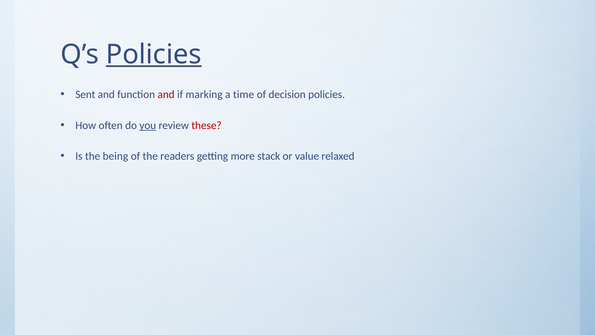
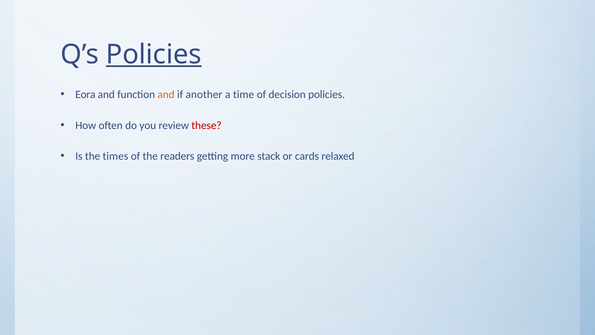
Sent: Sent -> Eora (85, 94)
and colour: red -> orange (166, 94)
marking: marking -> another (204, 94)
you underline: present -> none (148, 125)
being: being -> times (115, 156)
value: value -> cards (307, 156)
